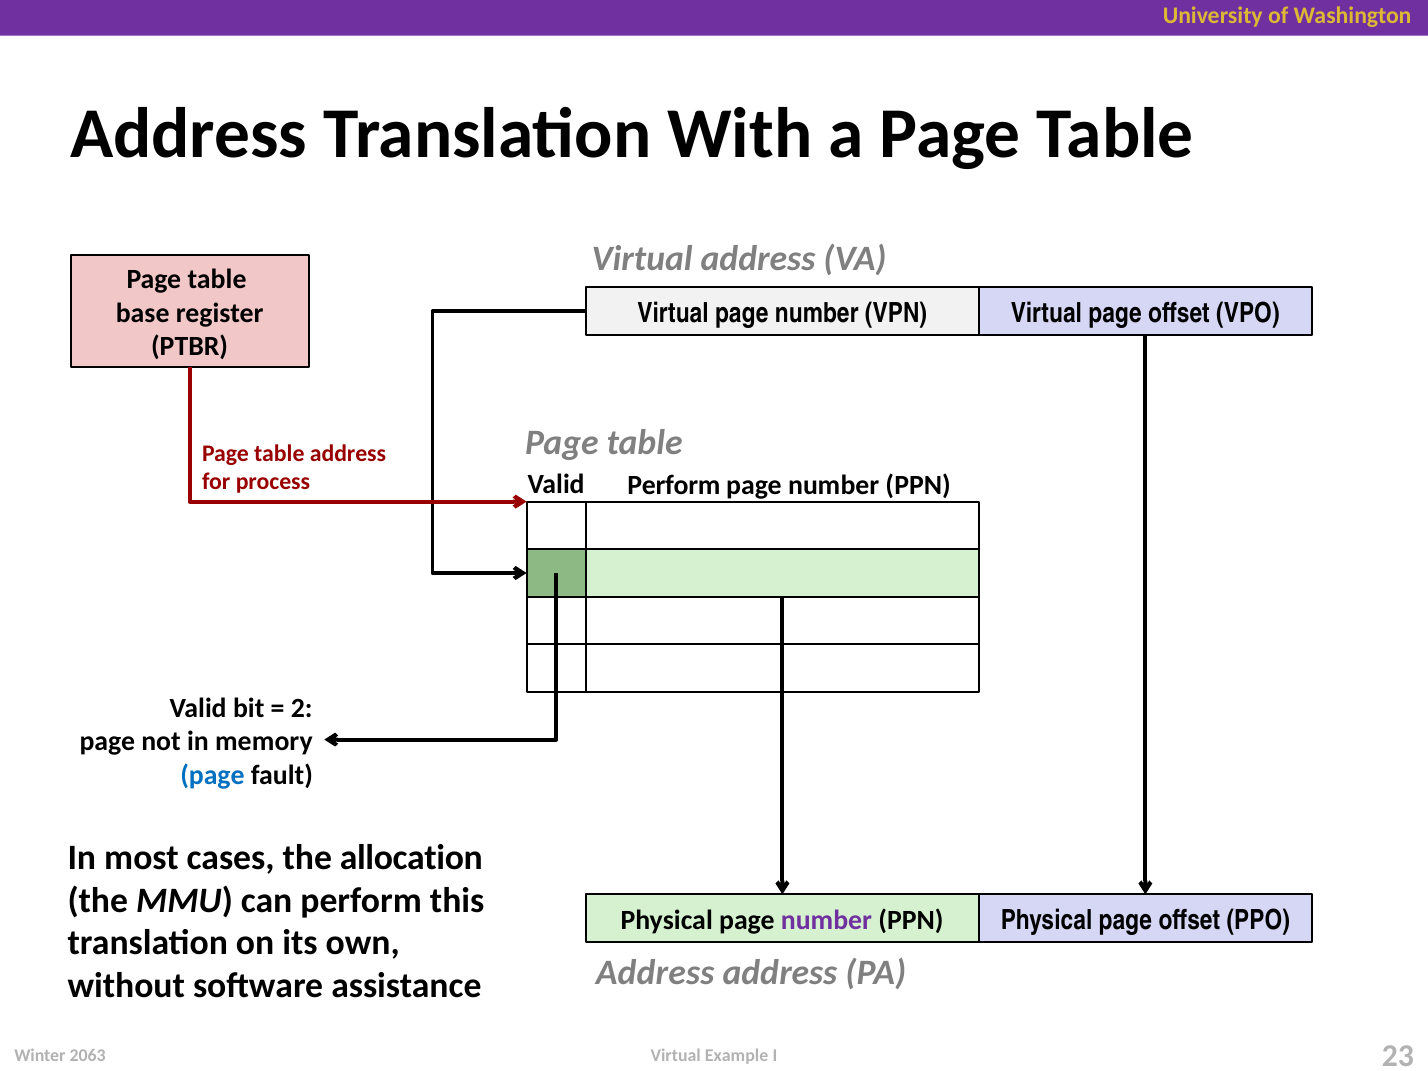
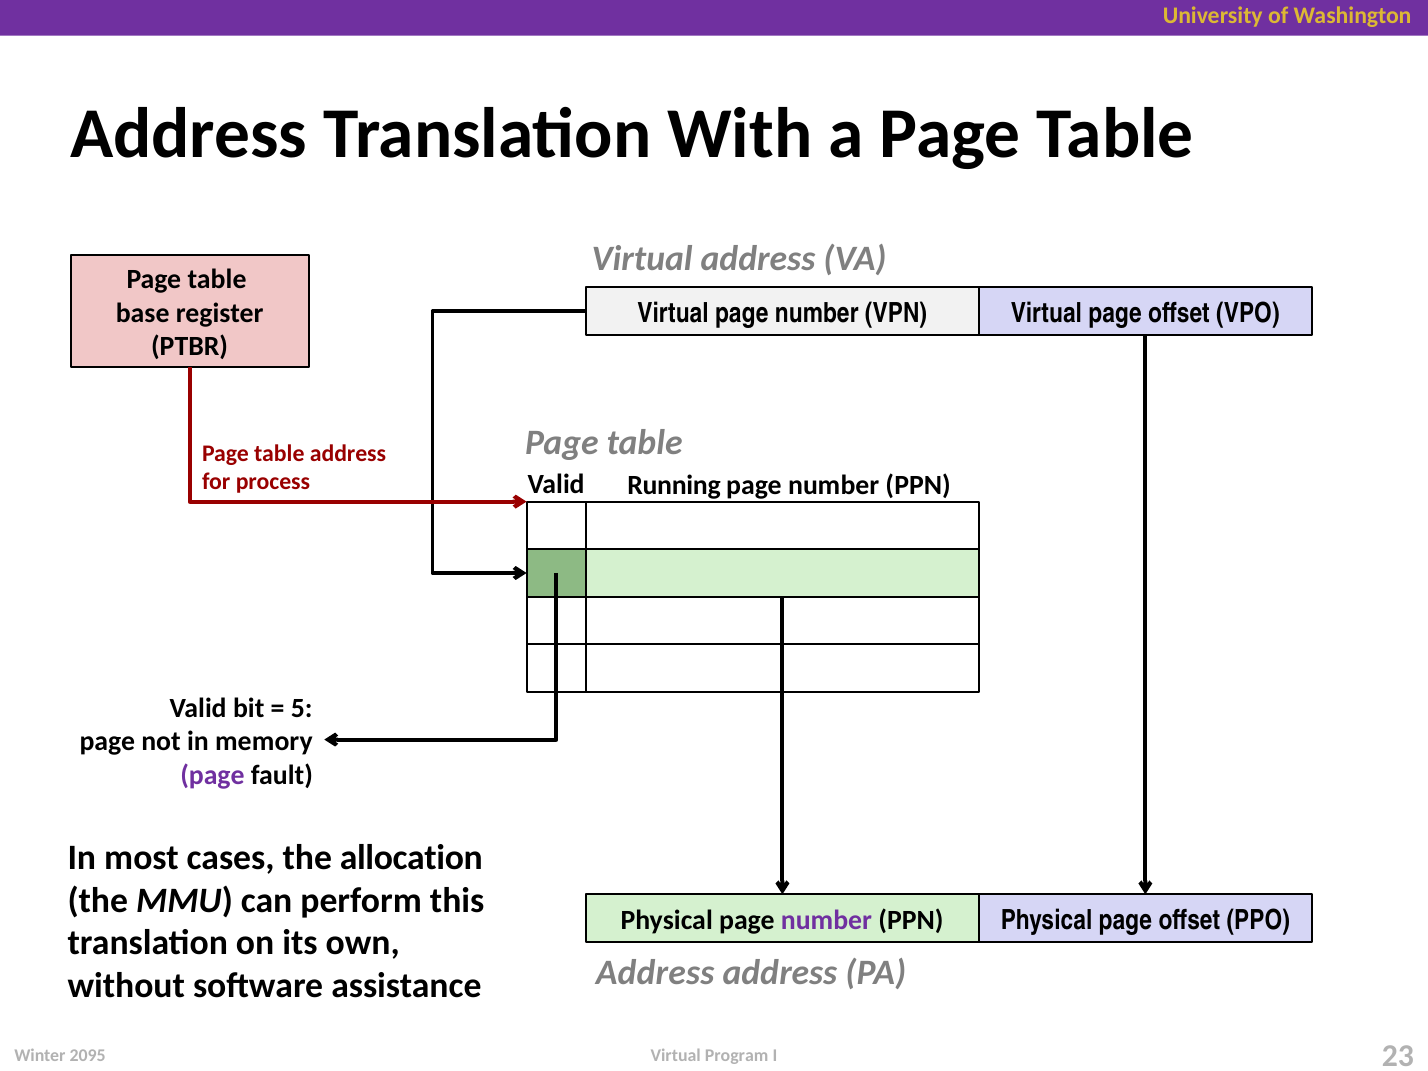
Valid Perform: Perform -> Running (674, 485)
2: 2 -> 5 (302, 708)
page colour: blue -> purple (212, 775)
Example: Example -> Program (737, 1055)
2063: 2063 -> 2095 (88, 1056)
